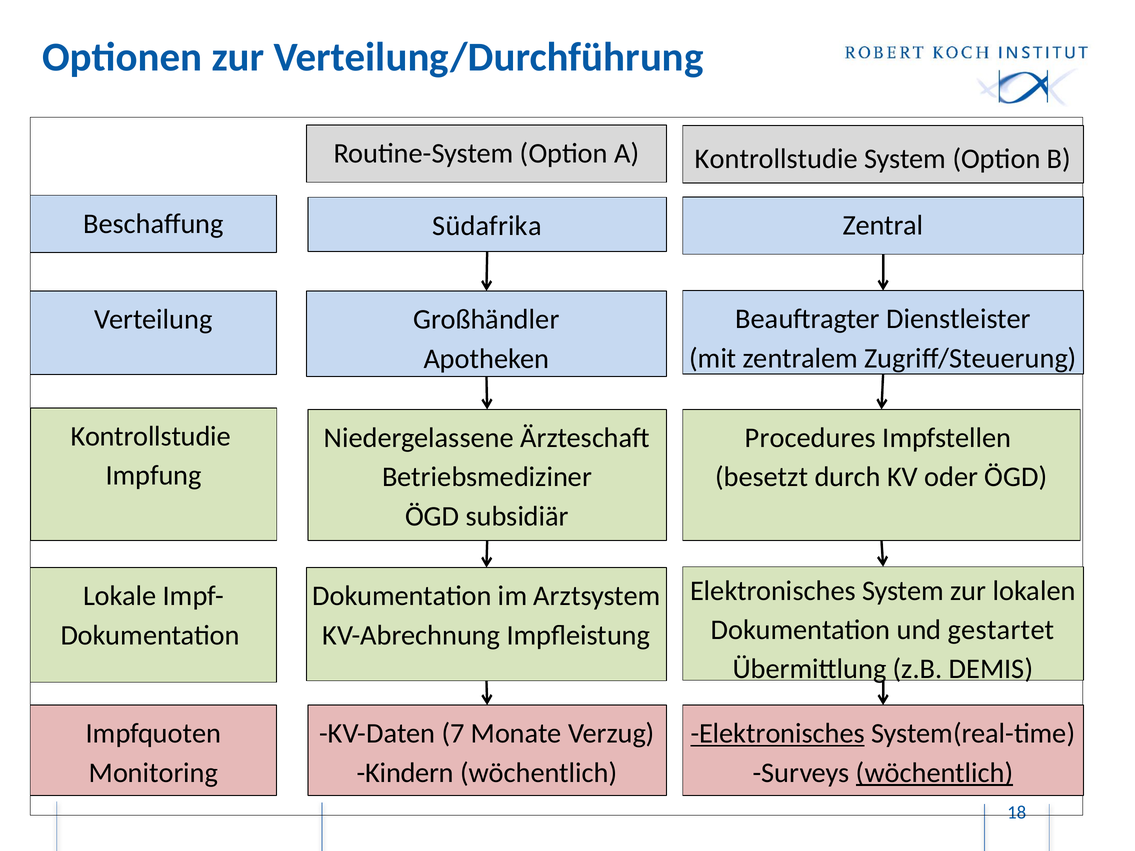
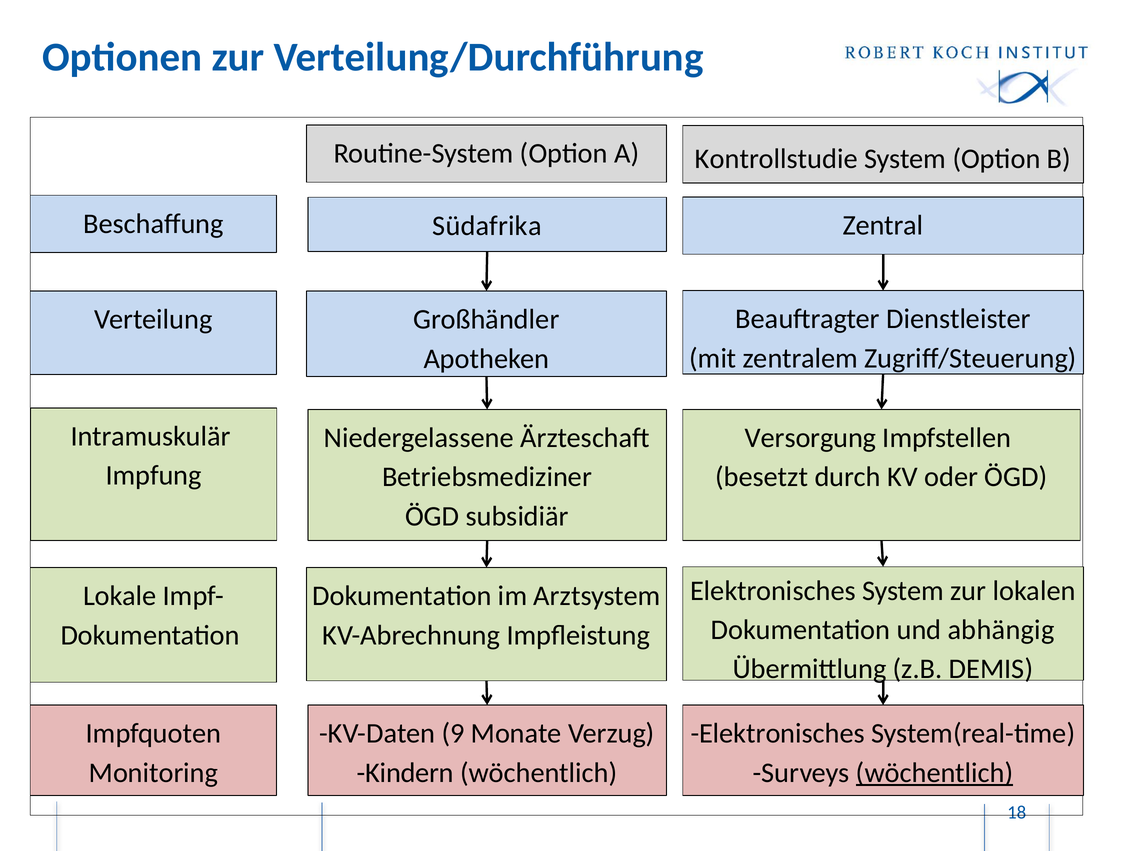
Kontrollstudie: Kontrollstudie -> Intramuskulär (151, 437)
Procedures: Procedures -> Versorgung (811, 438)
gestartet: gestartet -> abhängig (1001, 630)
7: 7 -> 9 (453, 734)
Elektronisches underline: present -> none (778, 734)
